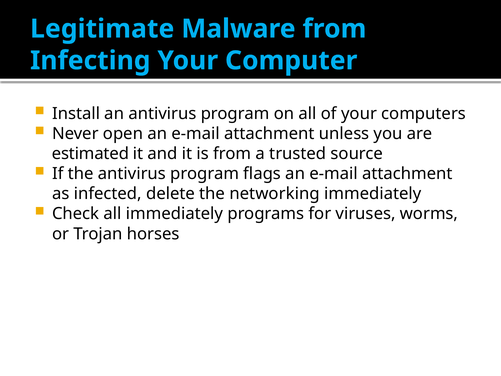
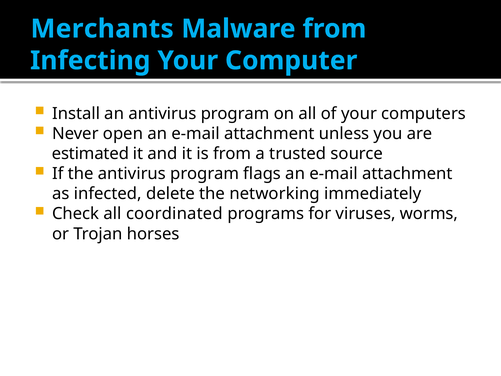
Legitimate: Legitimate -> Merchants (102, 29)
all immediately: immediately -> coordinated (174, 214)
